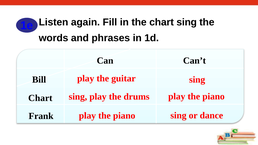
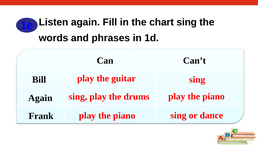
Chart: Chart -> Again (40, 98)
